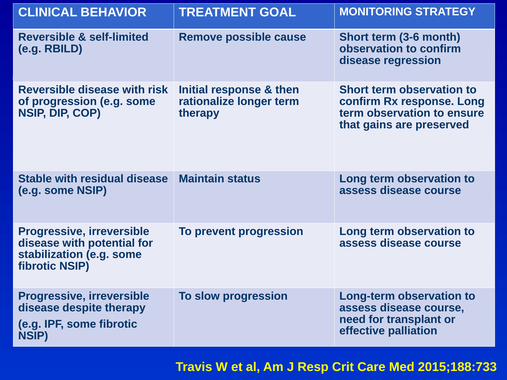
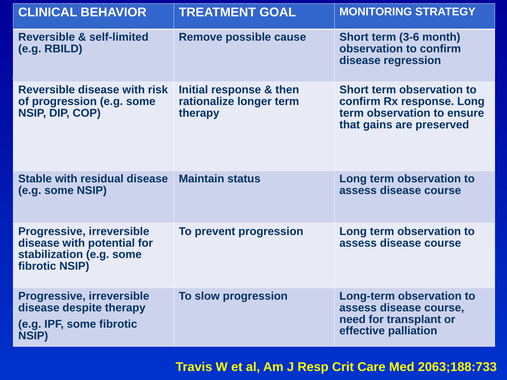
2015;188:733: 2015;188:733 -> 2063;188:733 (457, 367)
